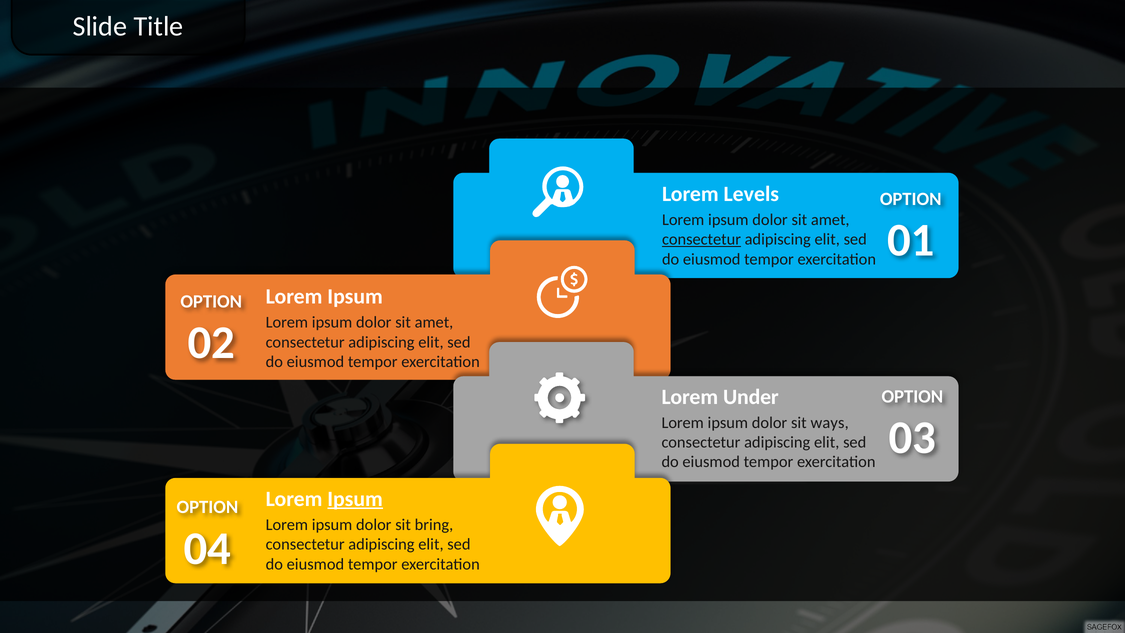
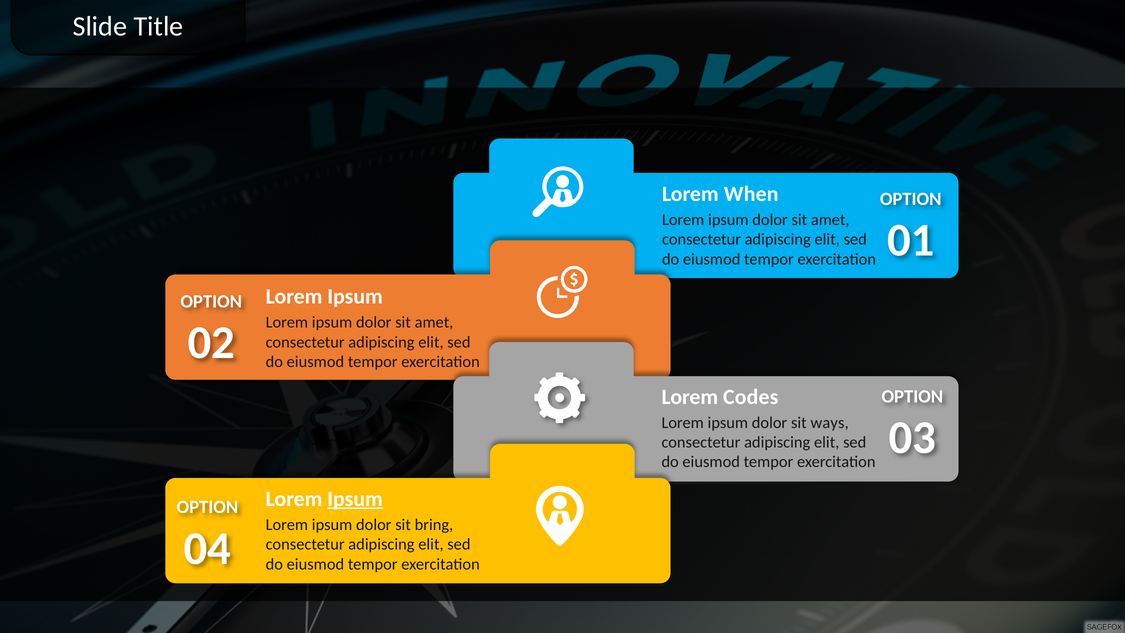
Levels: Levels -> When (751, 194)
consectetur underline: present -> none (701, 239)
Under: Under -> Codes (751, 397)
